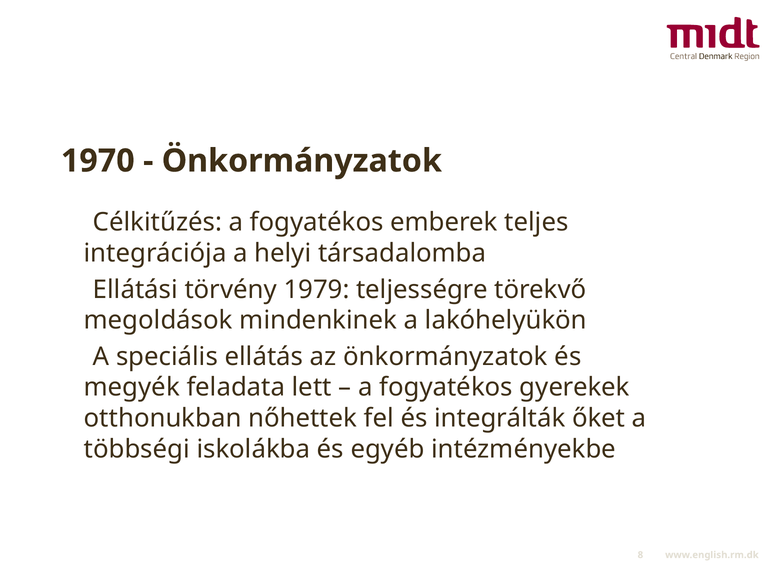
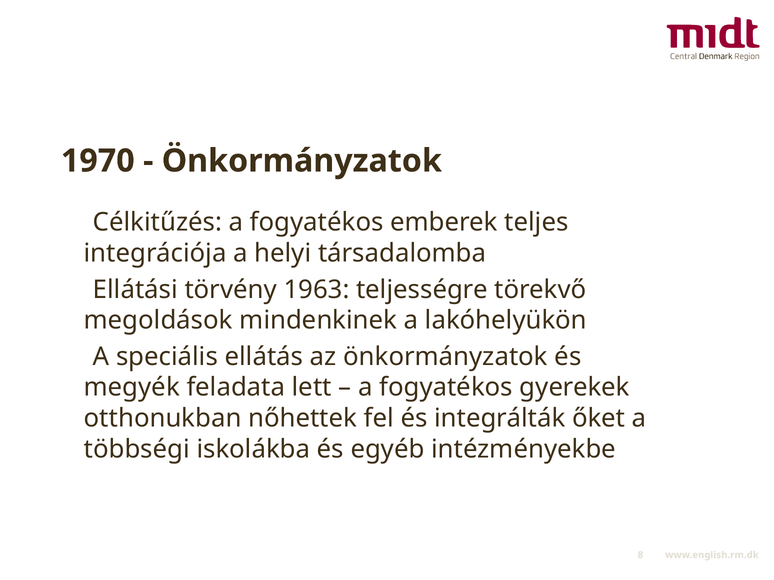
1979: 1979 -> 1963 (317, 290)
